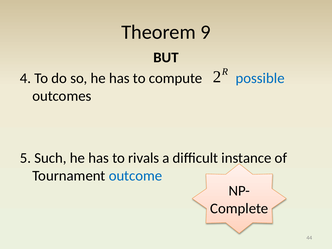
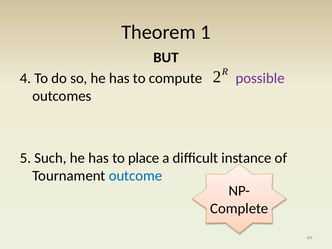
9: 9 -> 1 (205, 32)
possible colour: blue -> purple (260, 78)
rivals: rivals -> place (144, 158)
